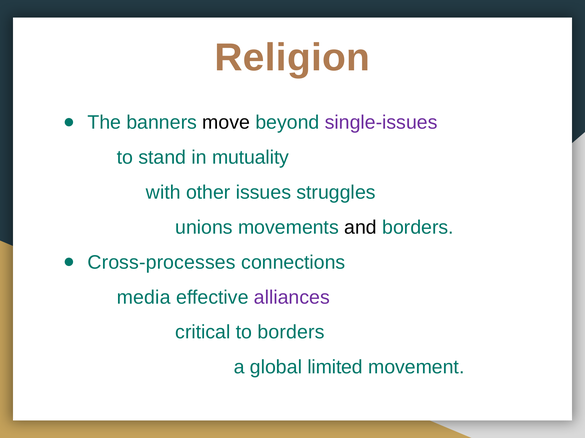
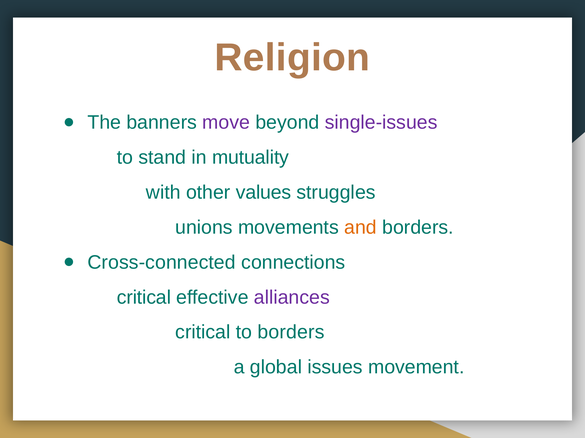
move colour: black -> purple (226, 123)
issues: issues -> values (264, 193)
and colour: black -> orange (360, 228)
Cross-processes: Cross-processes -> Cross-connected (162, 263)
media: media -> critical (144, 298)
limited: limited -> issues (335, 368)
